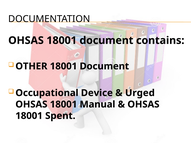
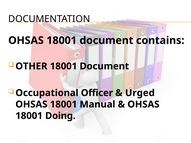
Device: Device -> Officer (97, 93)
Spent: Spent -> Doing (60, 116)
